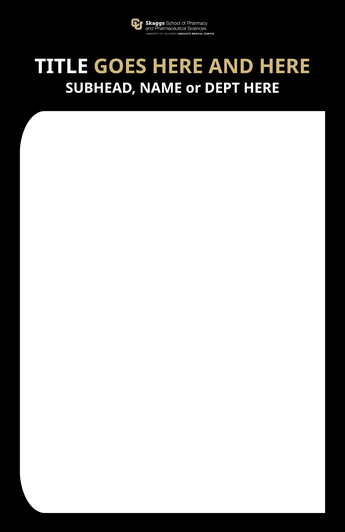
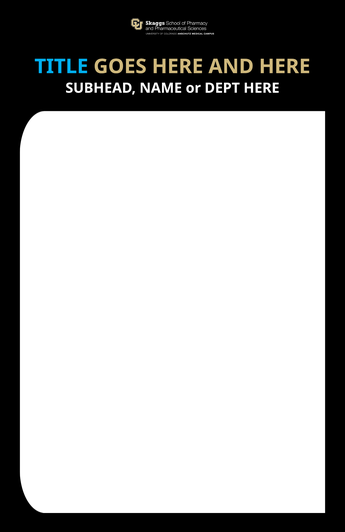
TITLE colour: white -> light blue (61, 67)
